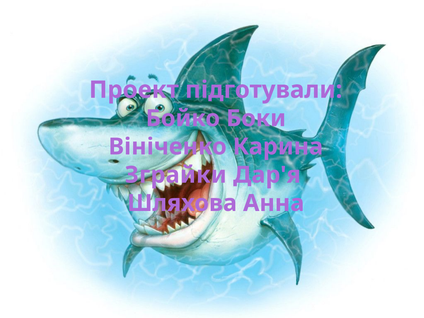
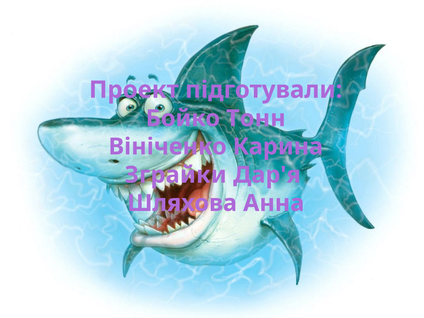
Боки: Боки -> Тонн (256, 118)
